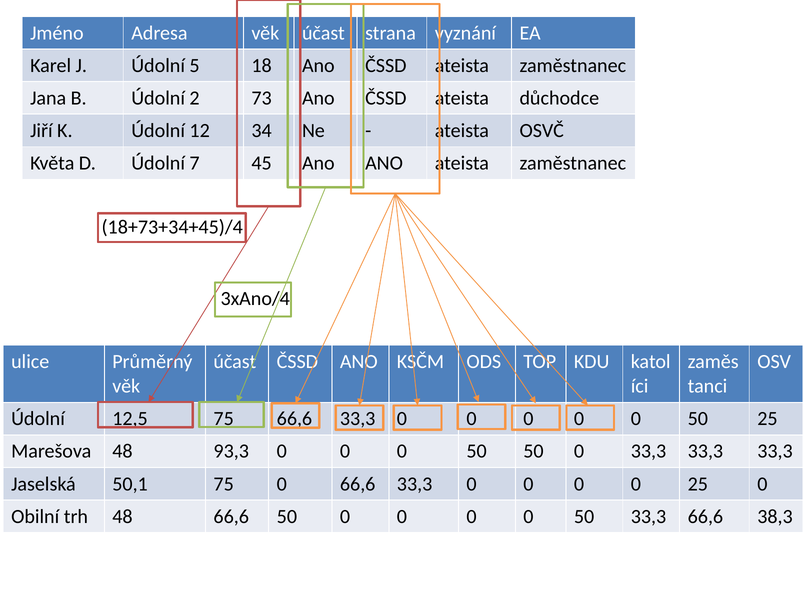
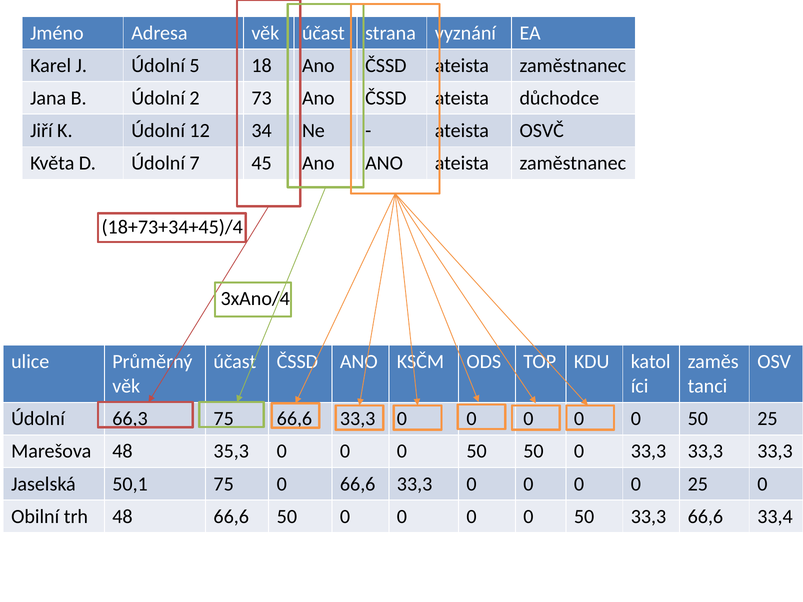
12,5: 12,5 -> 66,3 (130, 419)
93,3: 93,3 -> 35,3 (231, 452)
38,3: 38,3 -> 33,4 (775, 517)
